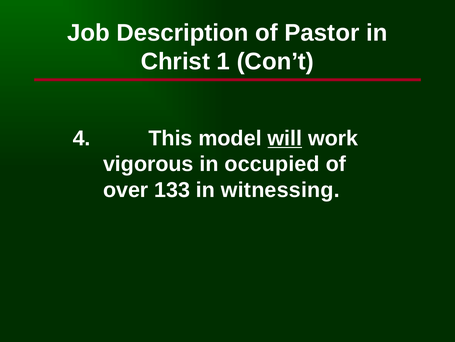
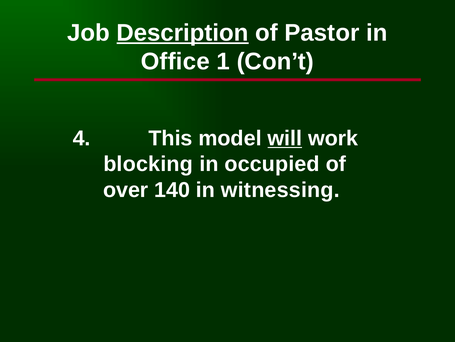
Description underline: none -> present (183, 33)
Christ: Christ -> Office (175, 62)
vigorous: vigorous -> blocking (148, 164)
133: 133 -> 140 (172, 190)
